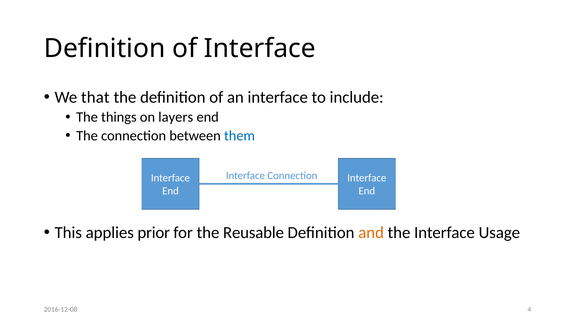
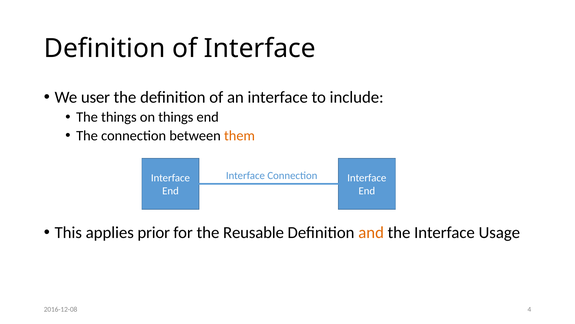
that: that -> user (95, 97)
on layers: layers -> things (176, 117)
them colour: blue -> orange (239, 136)
